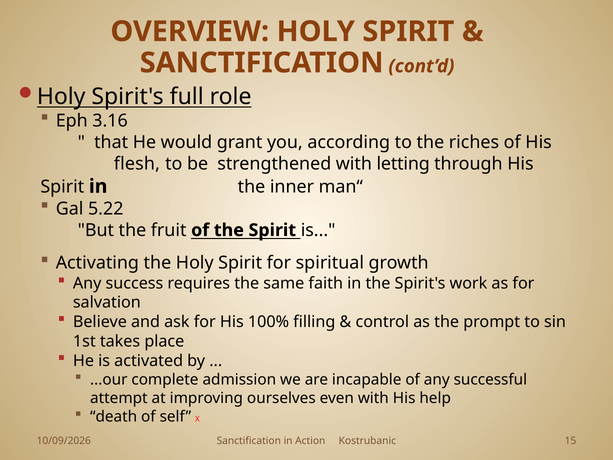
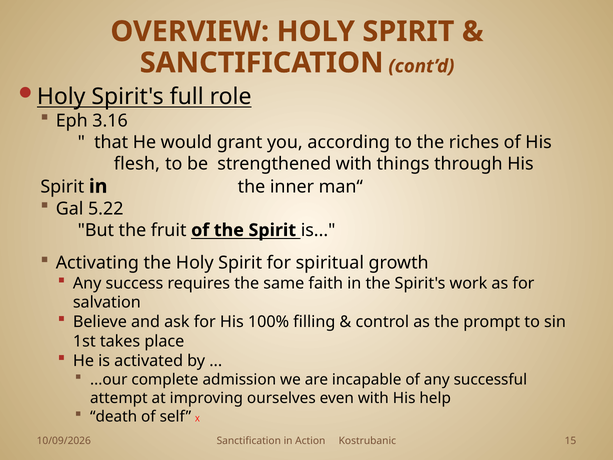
letting: letting -> things (403, 164)
